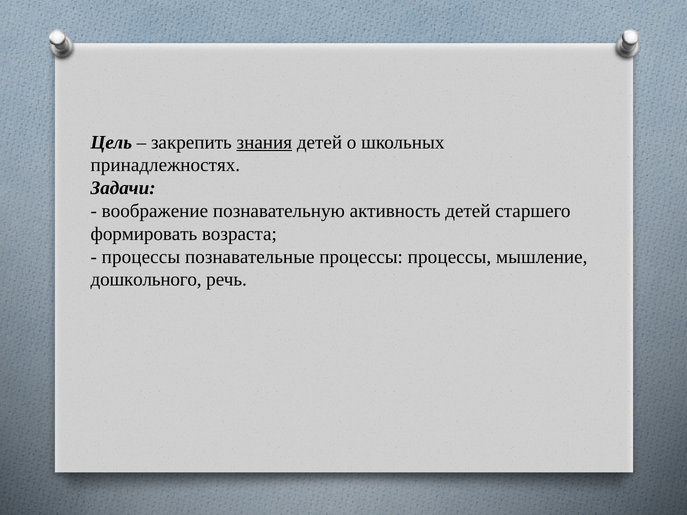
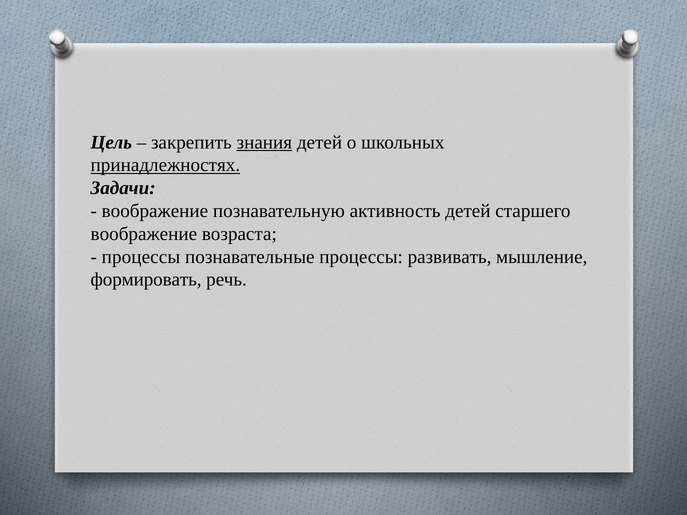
принадлежностях underline: none -> present (165, 165)
формировать: формировать -> воображение (144, 234)
процессы процессы: процессы -> развивать (450, 257)
дошкольного: дошкольного -> формировать (146, 280)
